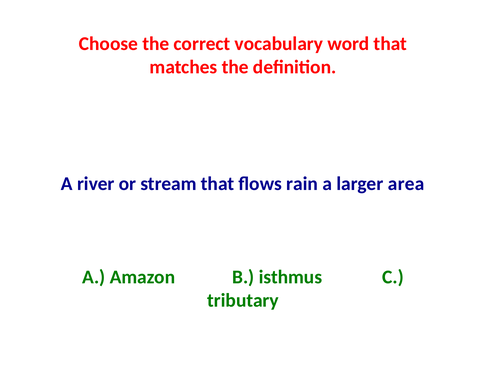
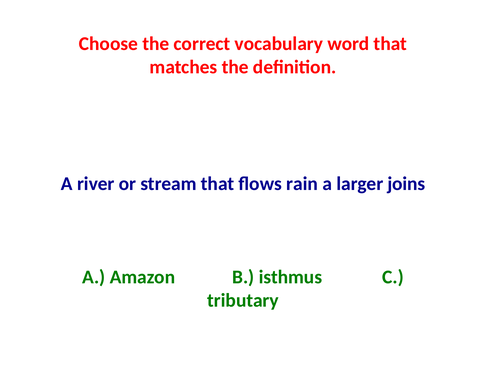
area: area -> joins (406, 184)
